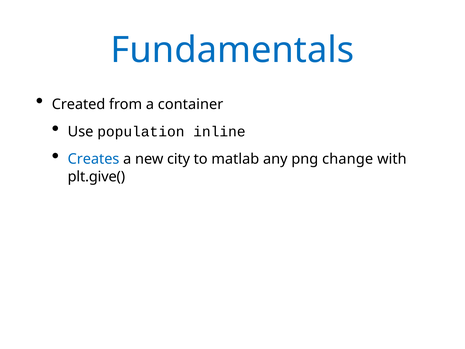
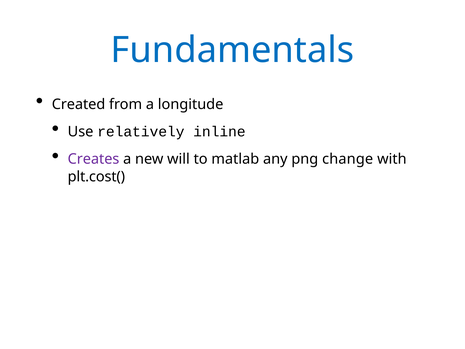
container: container -> longitude (191, 104)
population: population -> relatively (141, 132)
Creates colour: blue -> purple (94, 159)
city: city -> will (178, 159)
plt.give(: plt.give( -> plt.cost( (96, 176)
